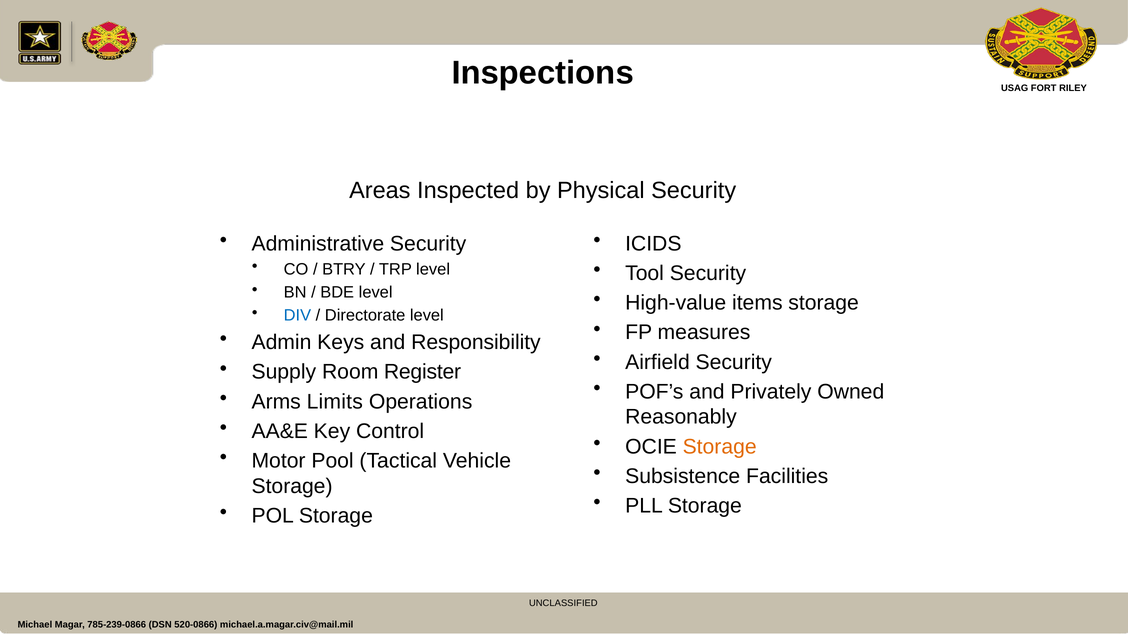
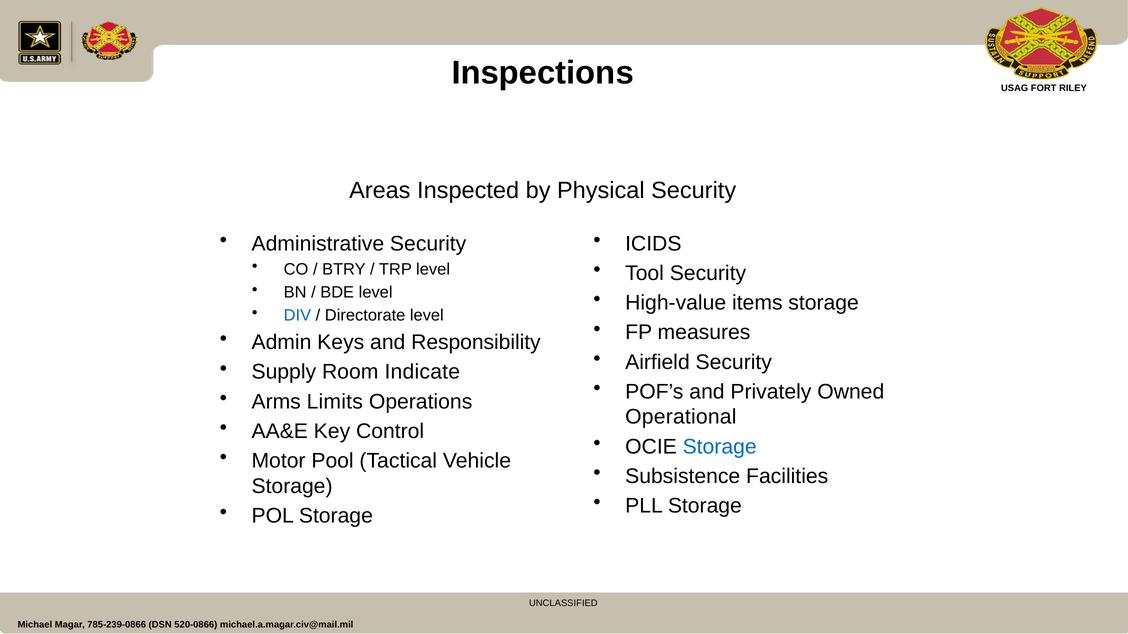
Register: Register -> Indicate (422, 372)
Reasonably: Reasonably -> Operational (681, 417)
Storage colour: orange -> blue (720, 447)
